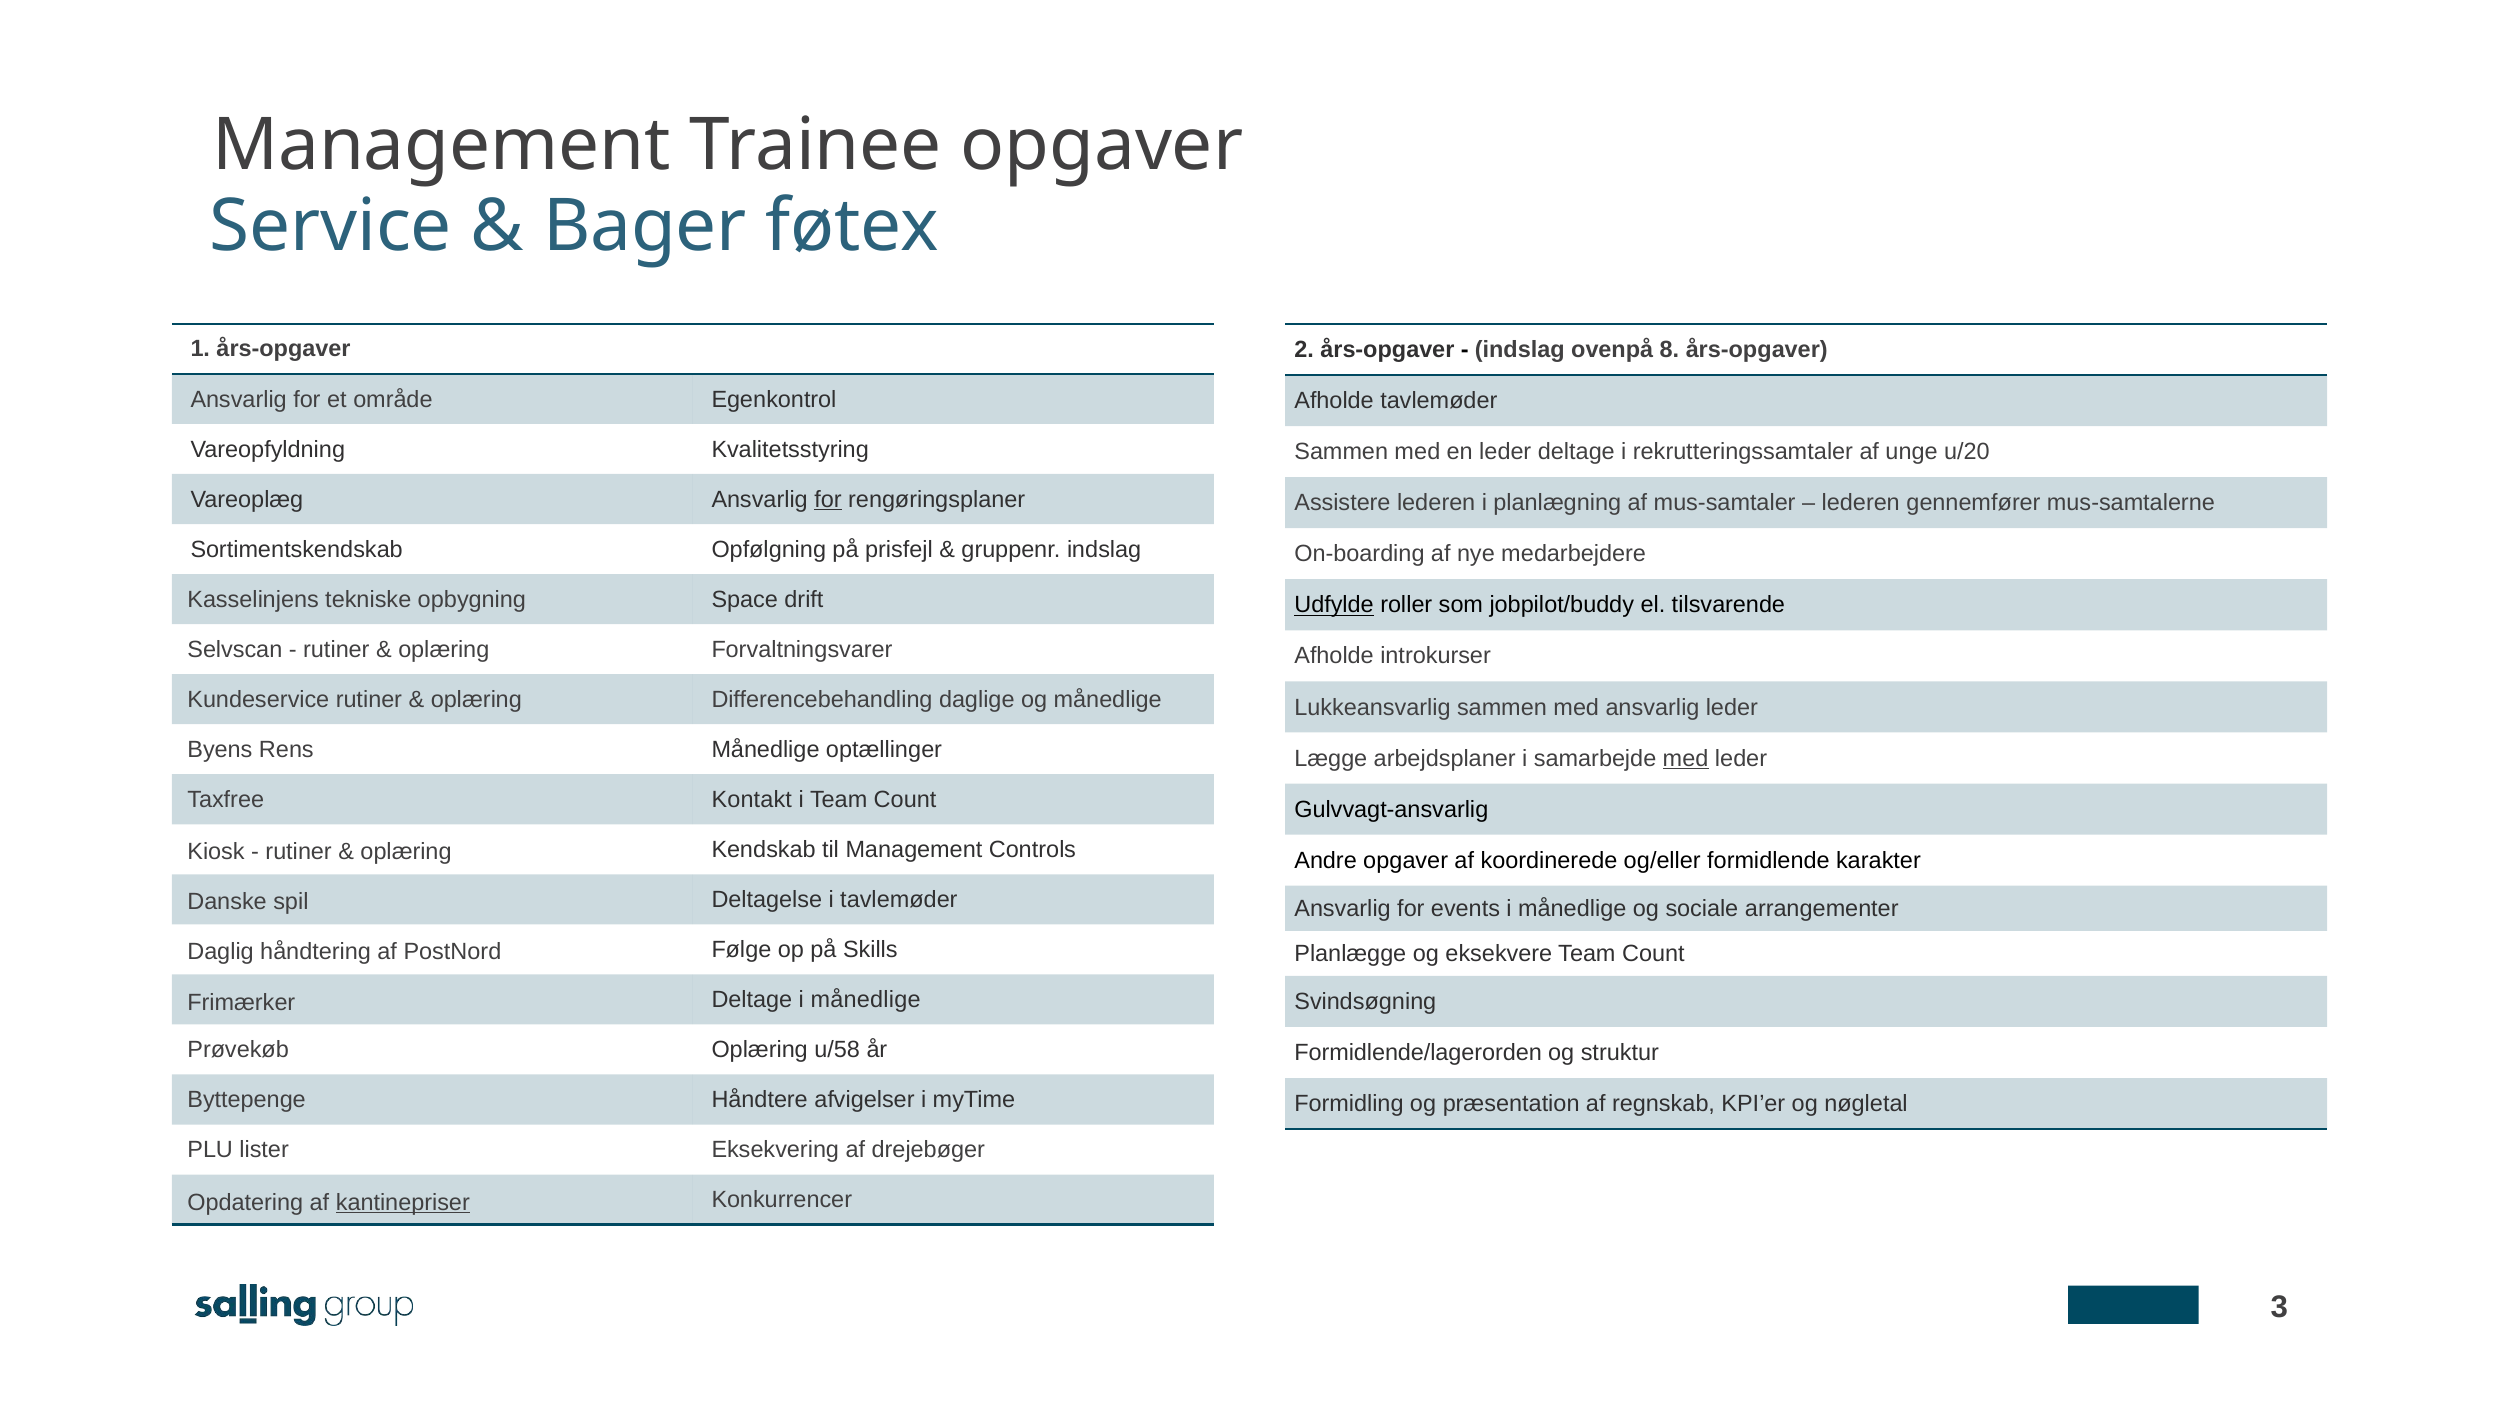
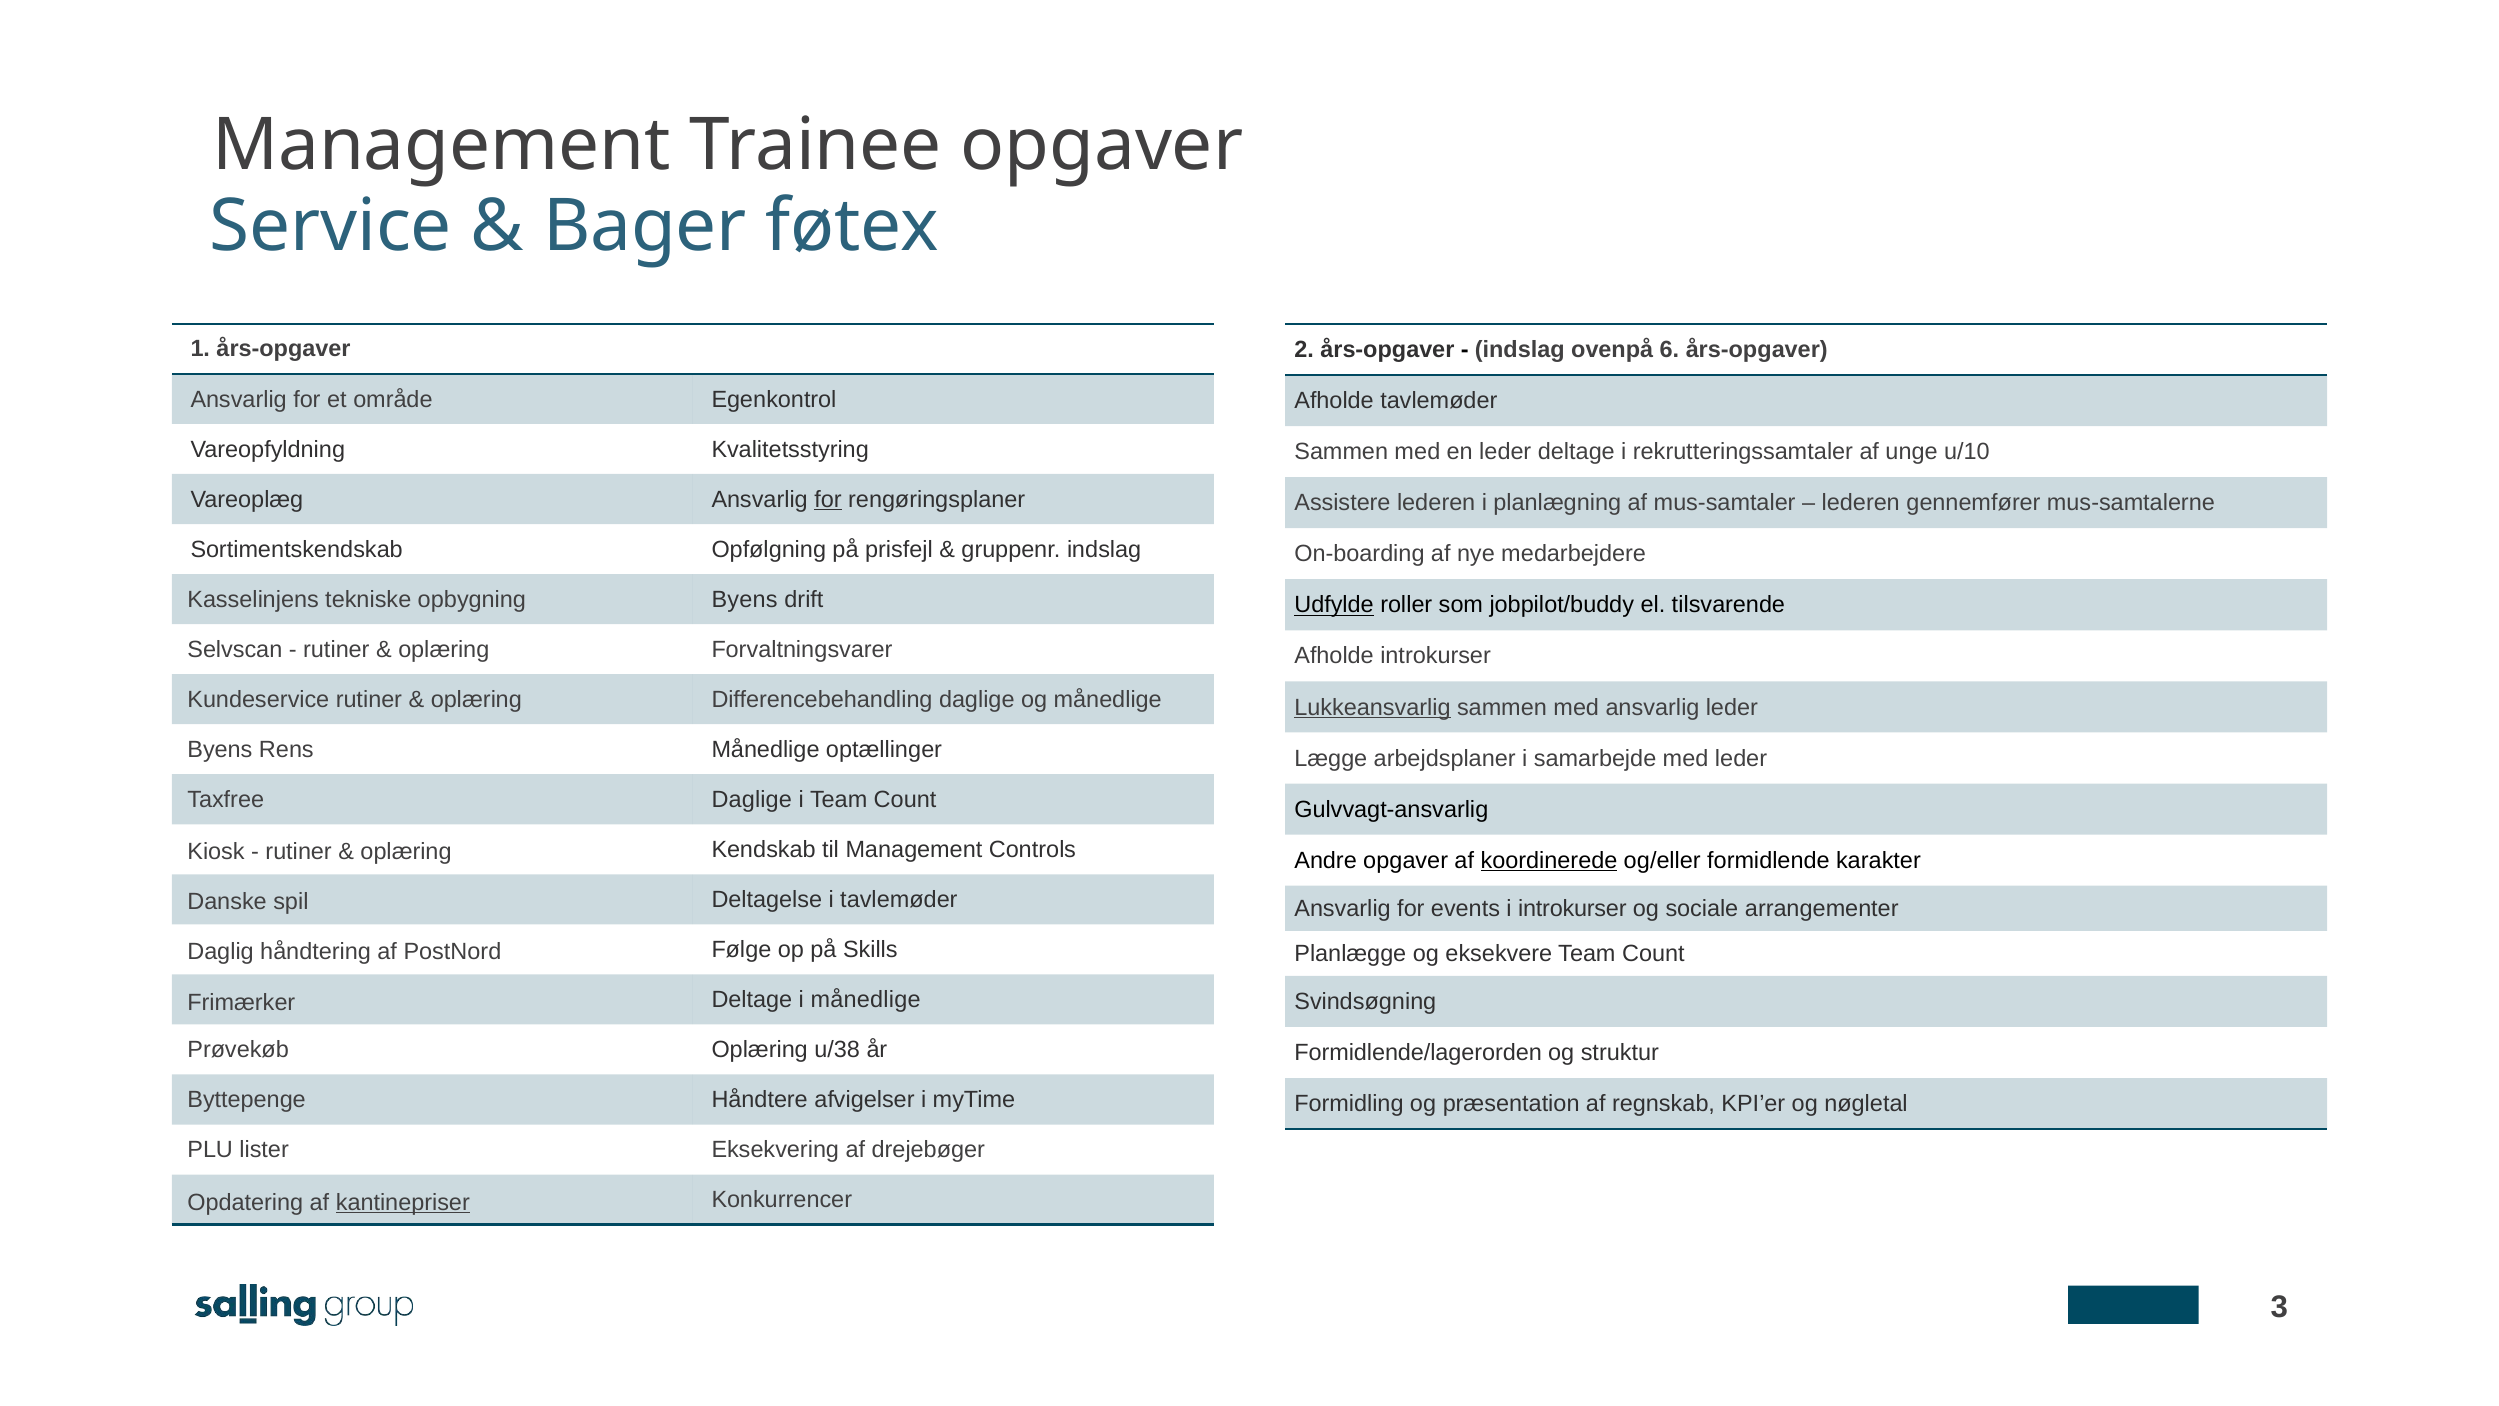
8: 8 -> 6 (1669, 350)
u/20: u/20 -> u/10 (1967, 452)
opbygning Space: Space -> Byens (745, 599)
Lukkeansvarlig underline: none -> present (1372, 707)
med underline: present -> none (1686, 758)
Taxfree Kontakt: Kontakt -> Daglige (752, 799)
koordinerede underline: none -> present (1549, 860)
events i månedlige: månedlige -> introkurser (1572, 908)
u/58: u/58 -> u/38 (837, 1050)
